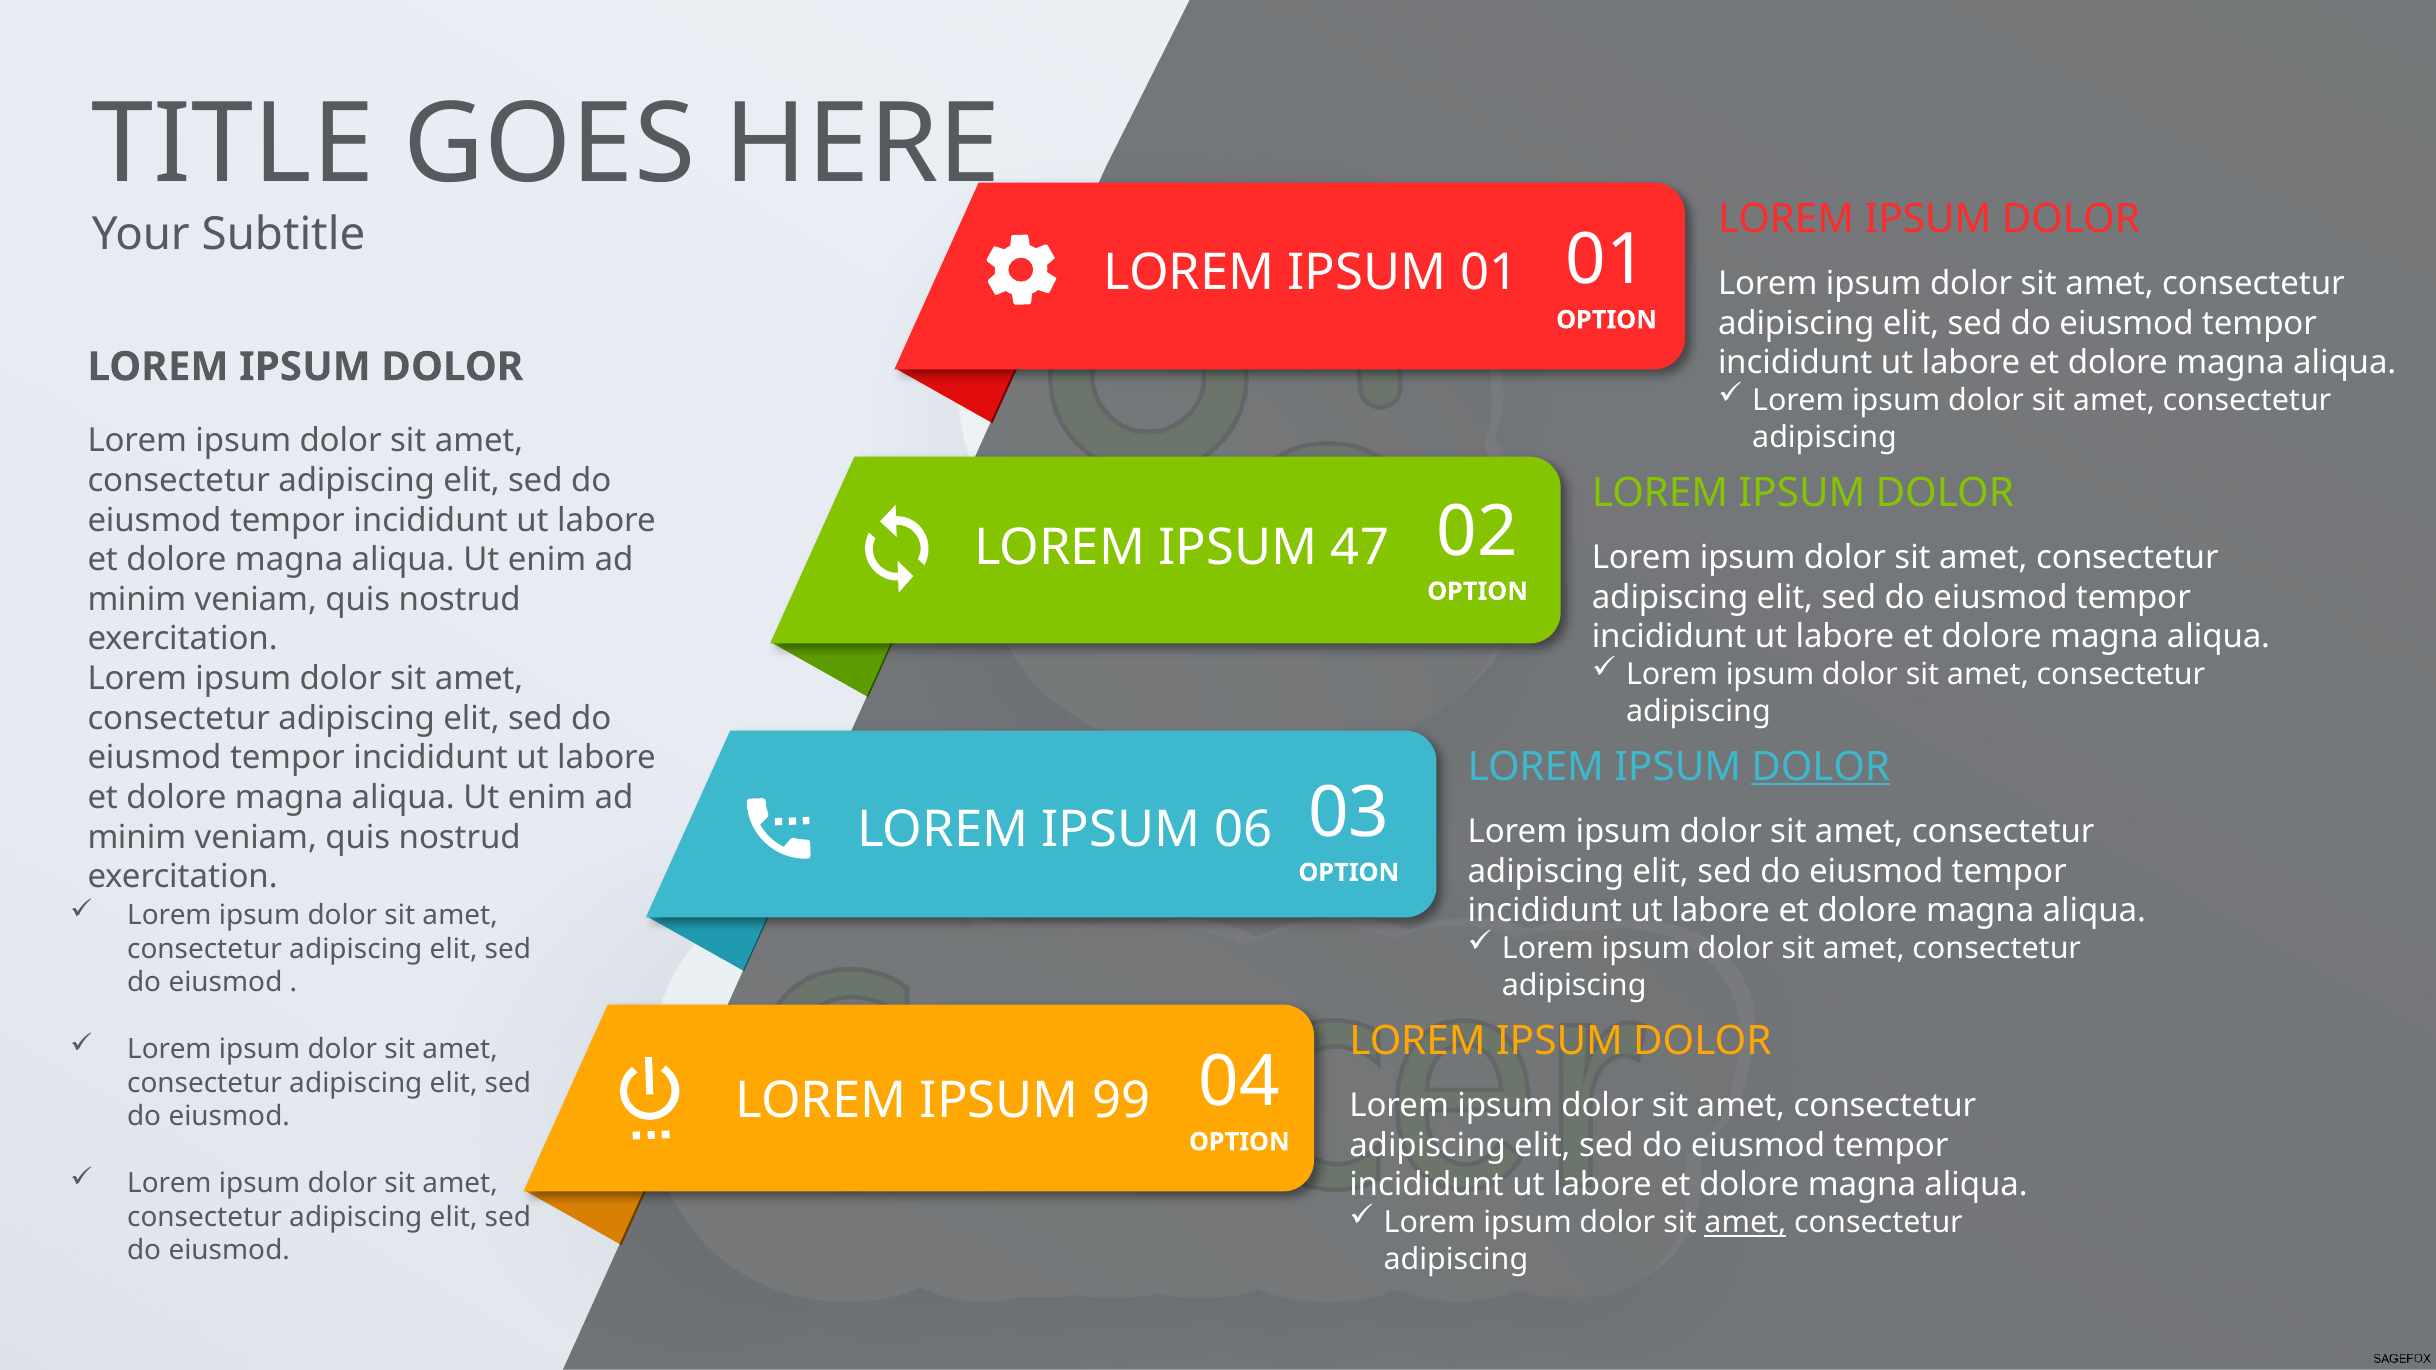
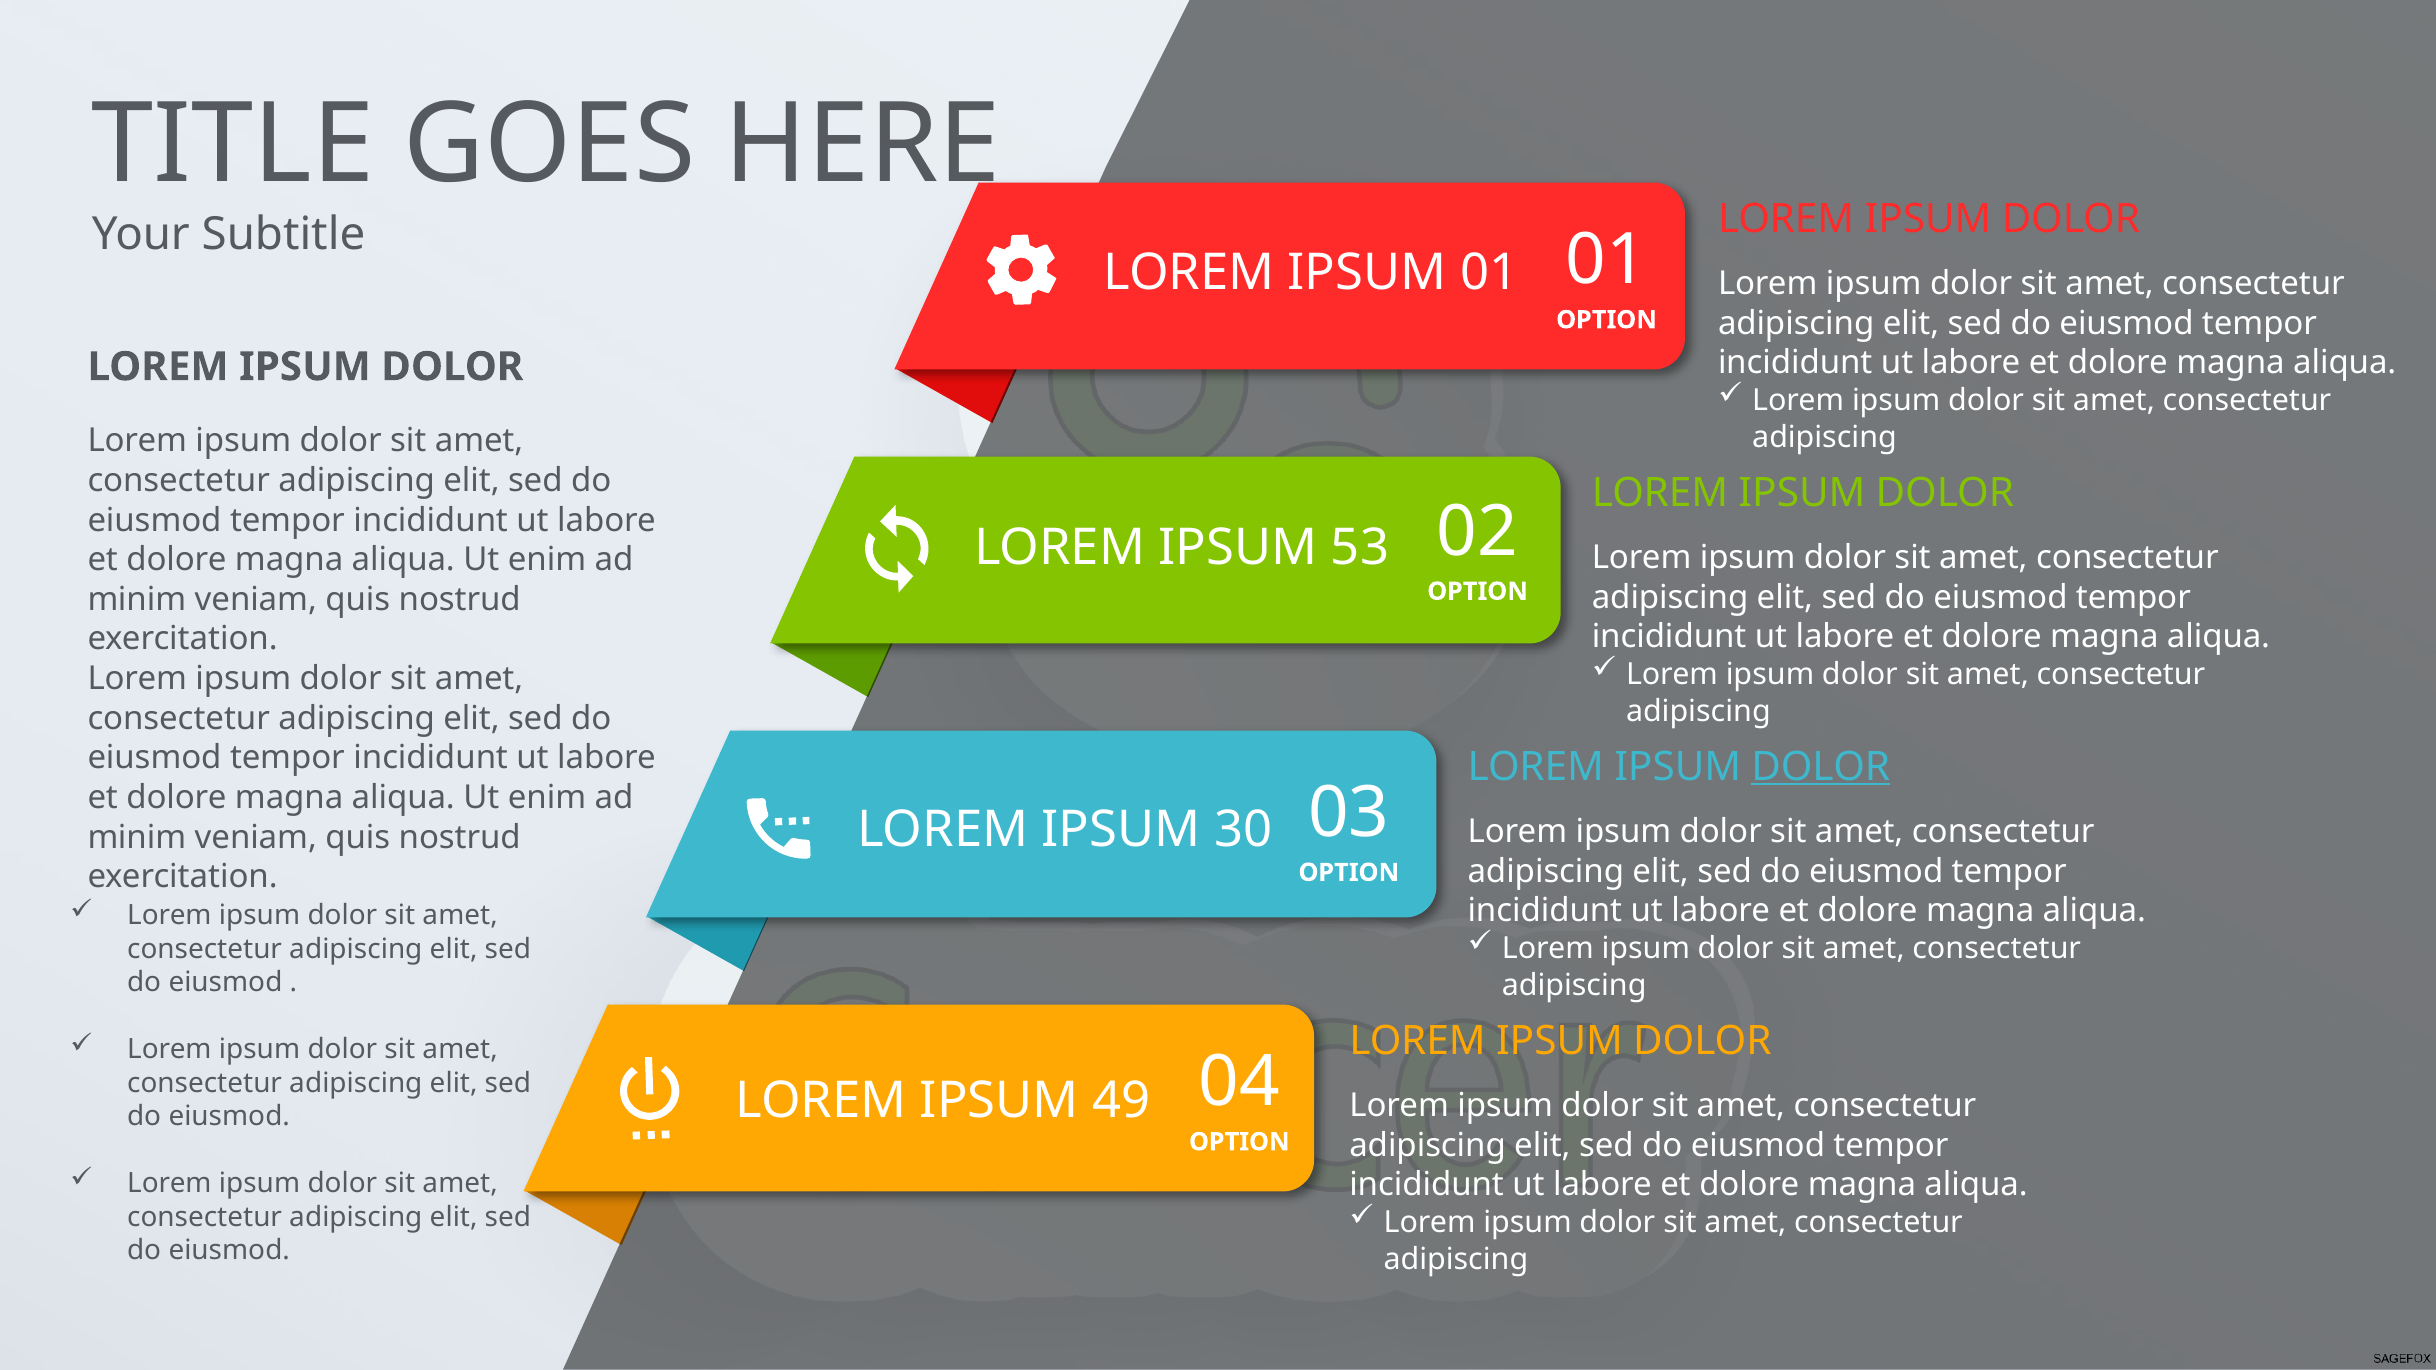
47: 47 -> 53 (1360, 548)
06: 06 -> 30 (1243, 830)
99: 99 -> 49 (1121, 1101)
amet underline: present -> none (1745, 1223)
